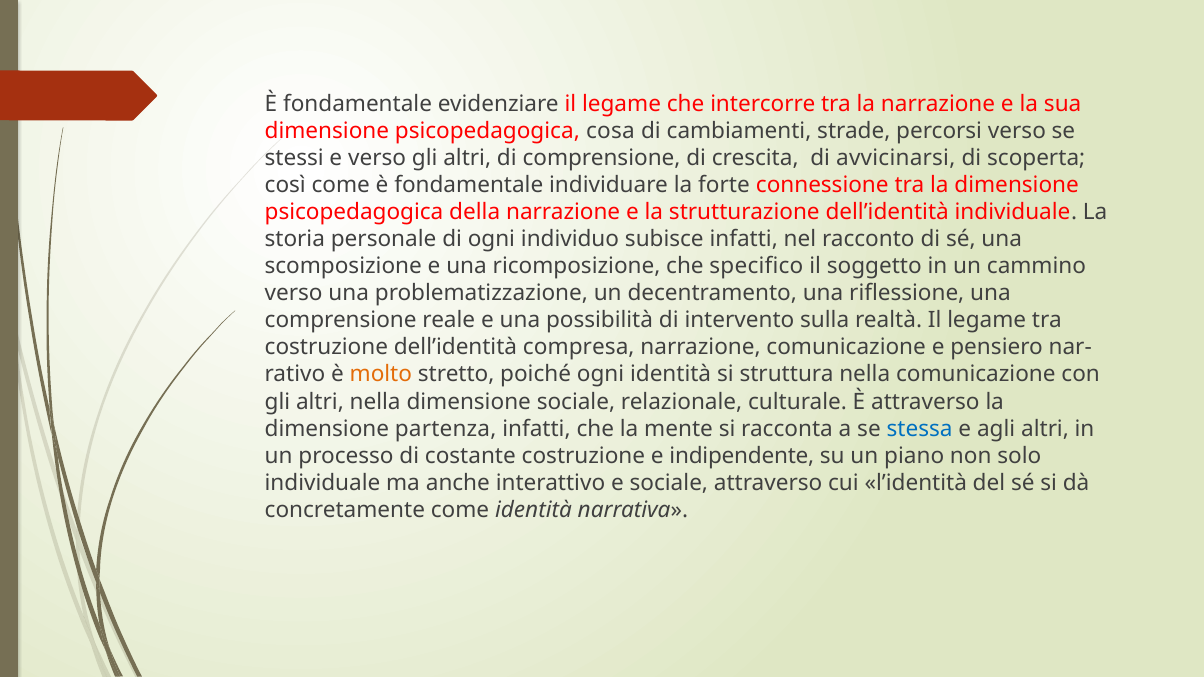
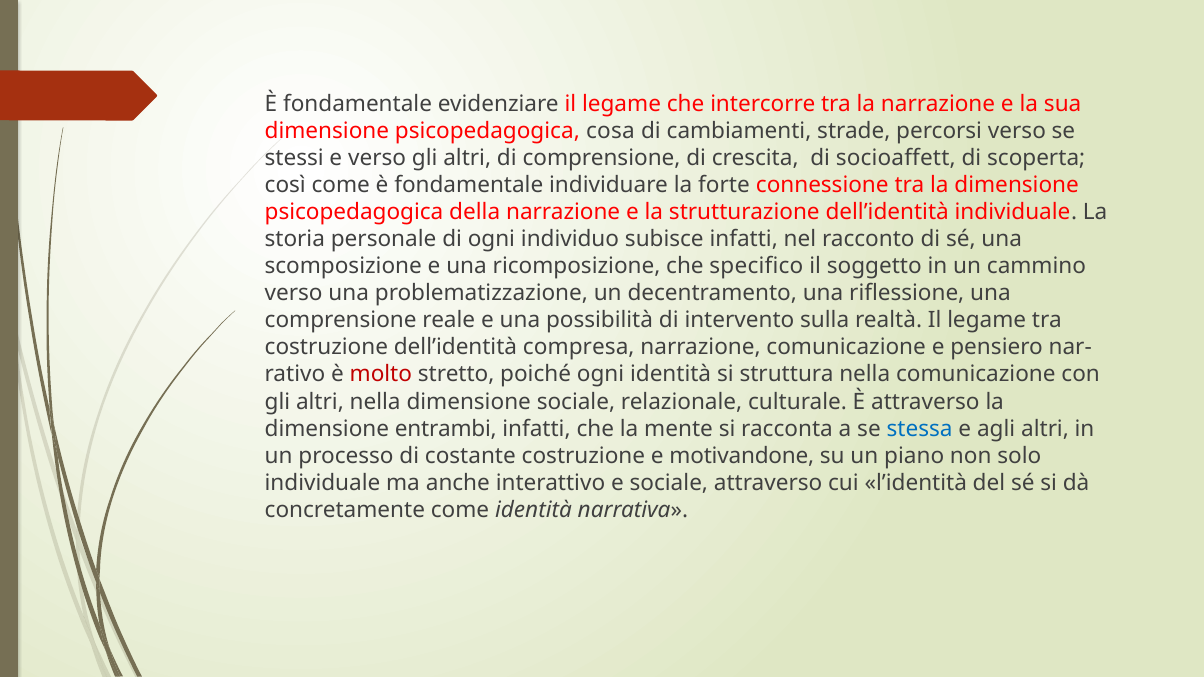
avvicinarsi: avvicinarsi -> socioaffett (896, 158)
molto colour: orange -> red (381, 375)
partenza: partenza -> entrambi (446, 429)
indipendente: indipendente -> motivandone (742, 456)
